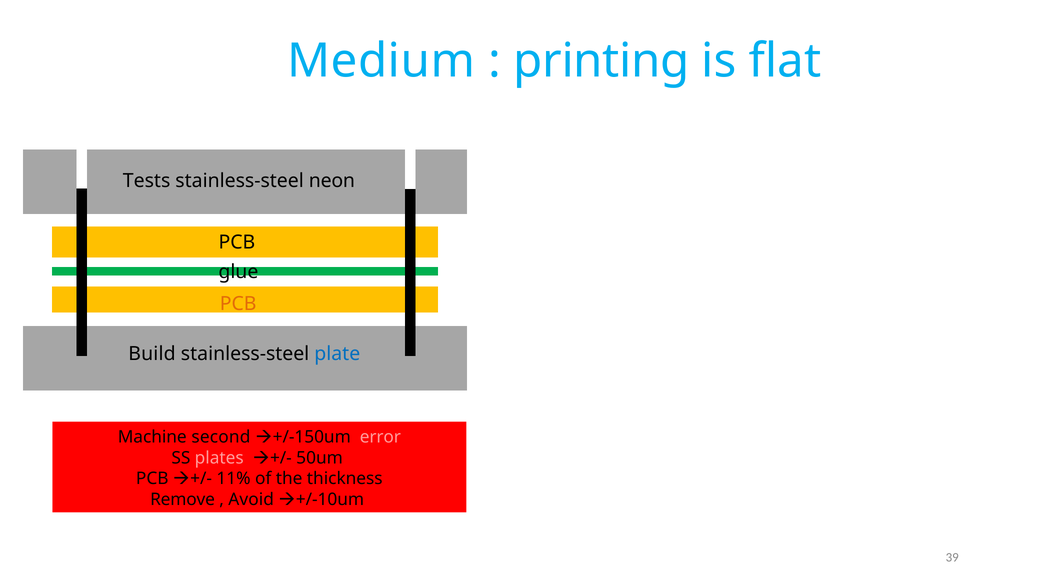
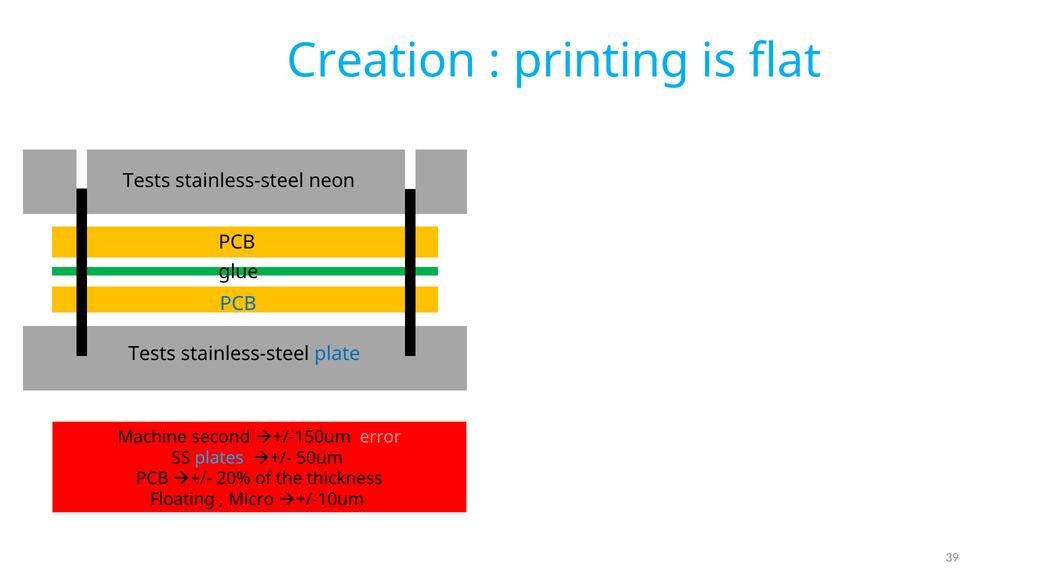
Medium: Medium -> Creation (382, 61)
PCB colour: orange -> blue (238, 304)
Build: Build -> Tests (152, 354)
plates colour: pink -> light blue (219, 458)
11%: 11% -> 20% (233, 479)
Remove: Remove -> Floating (183, 499)
Avoid: Avoid -> Micro (251, 499)
